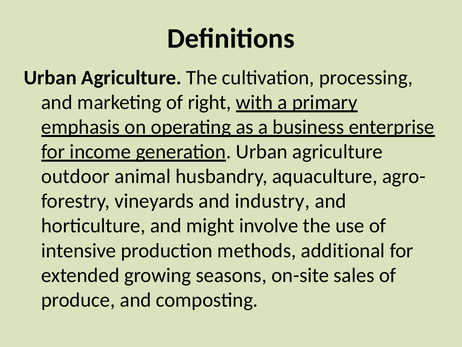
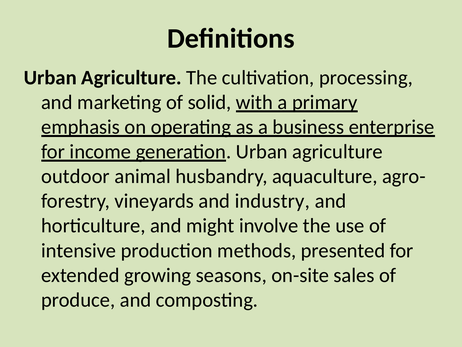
right: right -> solid (210, 102)
additional: additional -> presented (343, 250)
